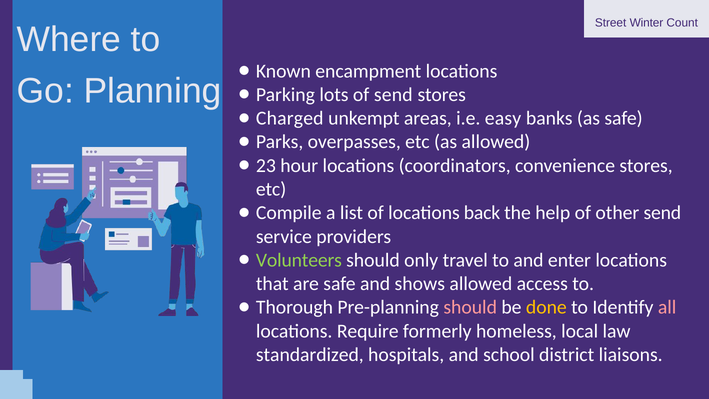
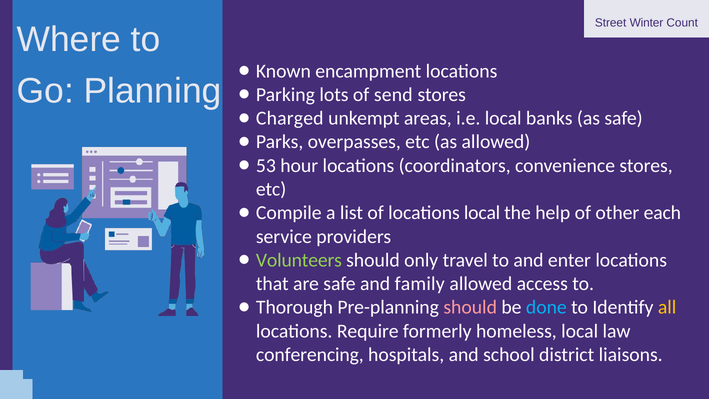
i.e easy: easy -> local (503, 118)
23: 23 -> 53 (266, 166)
locations back: back -> local (482, 213)
other send: send -> each (662, 213)
shows: shows -> family (420, 284)
done colour: yellow -> light blue (546, 307)
all colour: pink -> yellow (667, 307)
standardized: standardized -> conferencing (310, 355)
